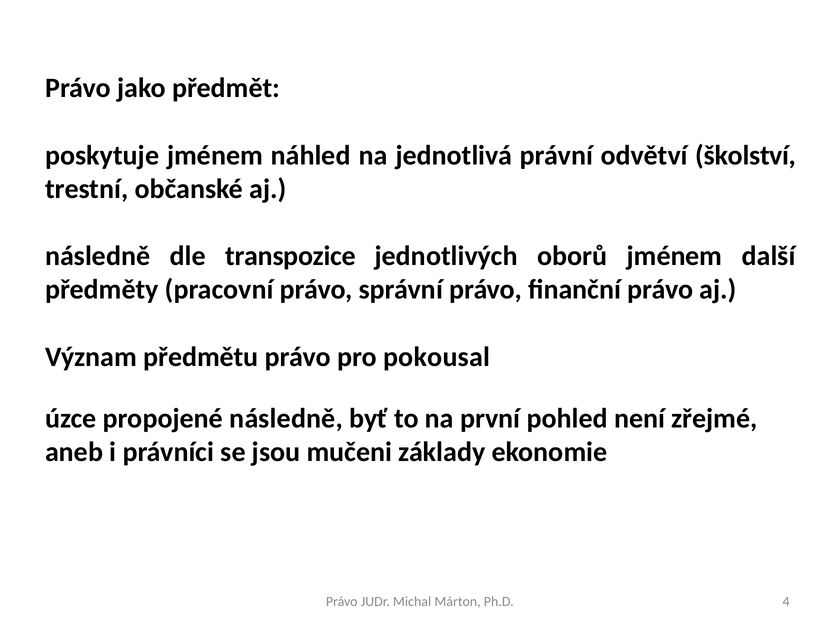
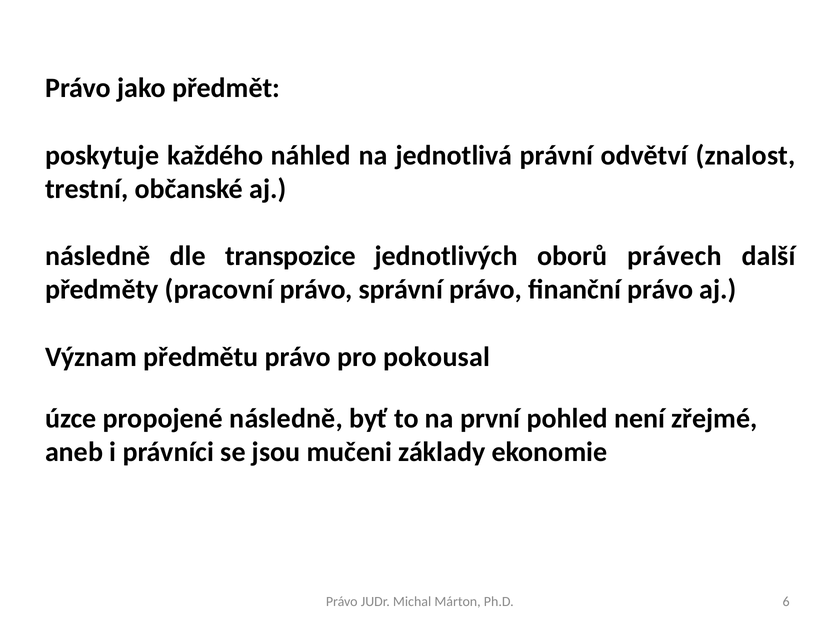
poskytuje jménem: jménem -> každého (215, 155)
školství: školství -> znalost (746, 155)
oborů jménem: jménem -> právech (674, 256)
4: 4 -> 6 (786, 602)
